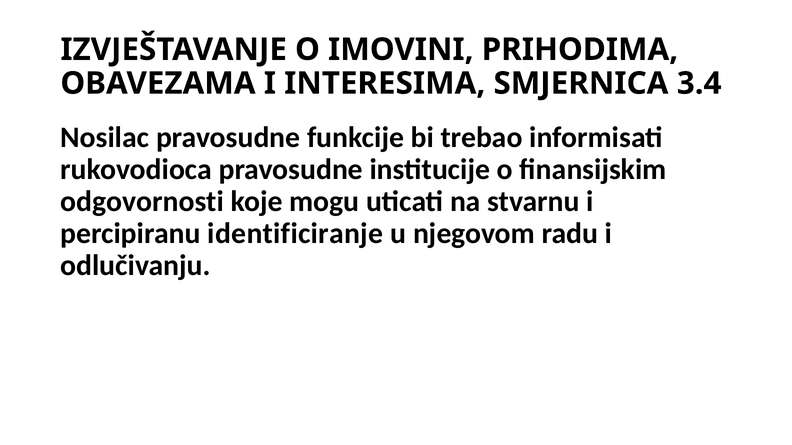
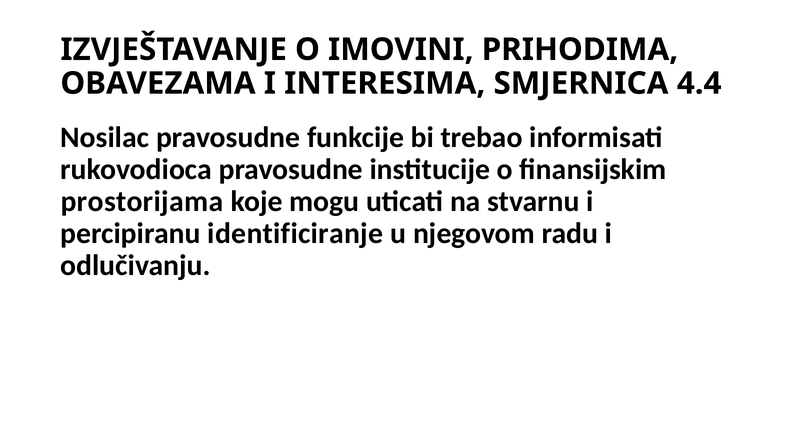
3.4: 3.4 -> 4.4 (699, 83)
odgovornosti: odgovornosti -> prostorijama (142, 202)
